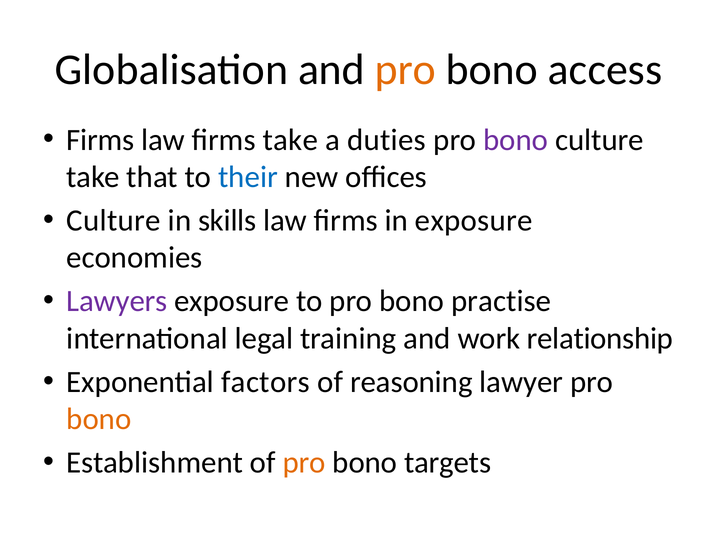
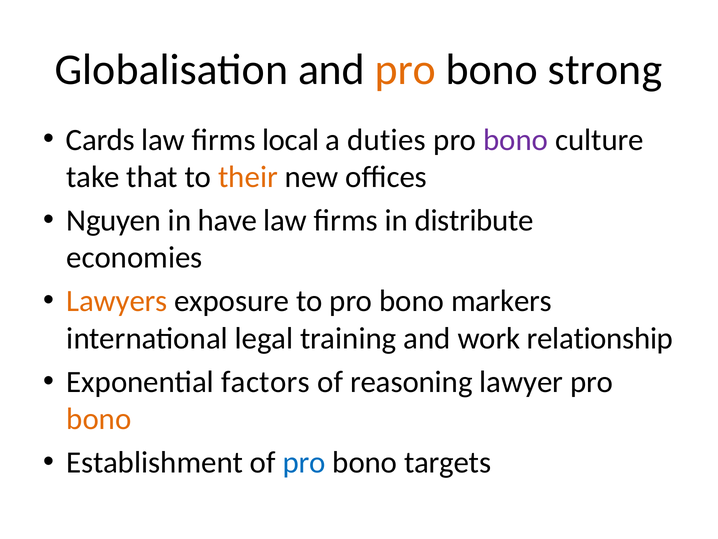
access: access -> strong (605, 70)
Firms: Firms -> Cards (100, 140)
firms take: take -> local (291, 140)
their colour: blue -> orange (248, 177)
Culture: Culture -> Nguyen (114, 220)
skills: skills -> have (227, 220)
in exposure: exposure -> distribute (474, 220)
Lawyers colour: purple -> orange (117, 301)
practise: practise -> markers (501, 301)
pro colour: orange -> blue (304, 462)
